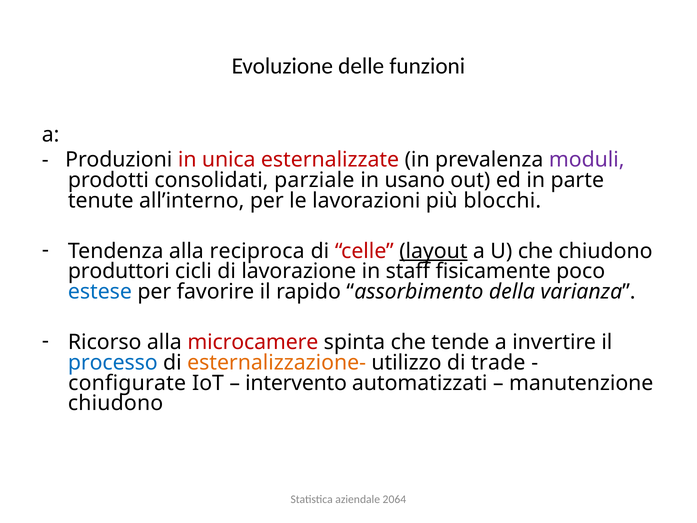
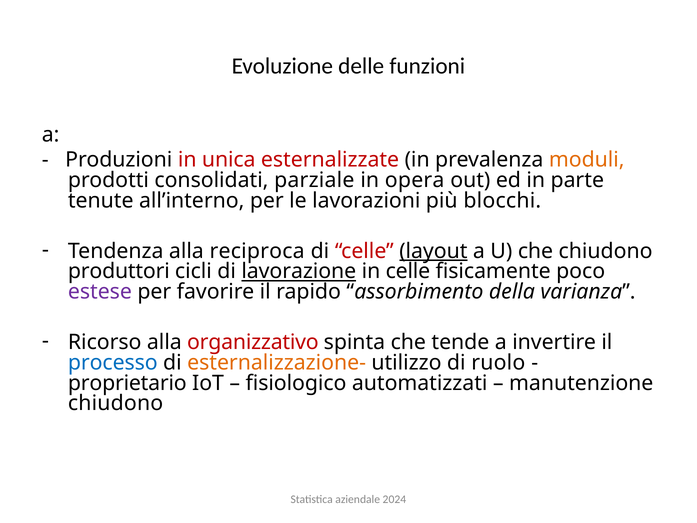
moduli colour: purple -> orange (587, 160)
usano: usano -> opera (415, 180)
lavorazione underline: none -> present (299, 271)
in staff: staff -> celle (408, 271)
estese colour: blue -> purple (100, 292)
microcamere: microcamere -> organizzativo (253, 342)
trade: trade -> ruolo (498, 362)
configurate: configurate -> proprietario (127, 383)
intervento: intervento -> fisiologico (296, 383)
2064: 2064 -> 2024 (394, 499)
